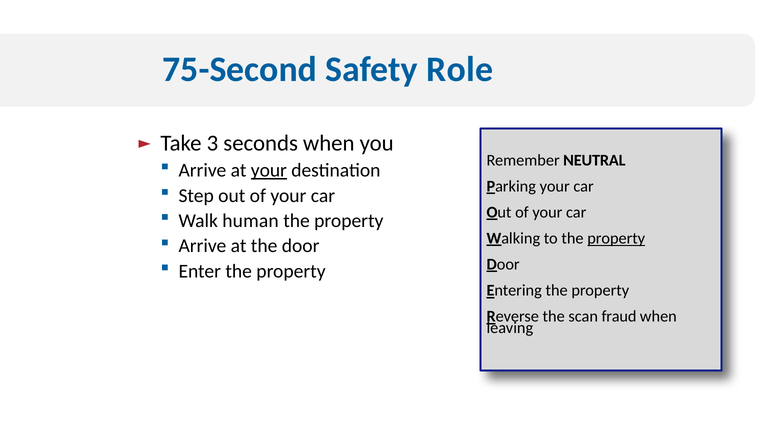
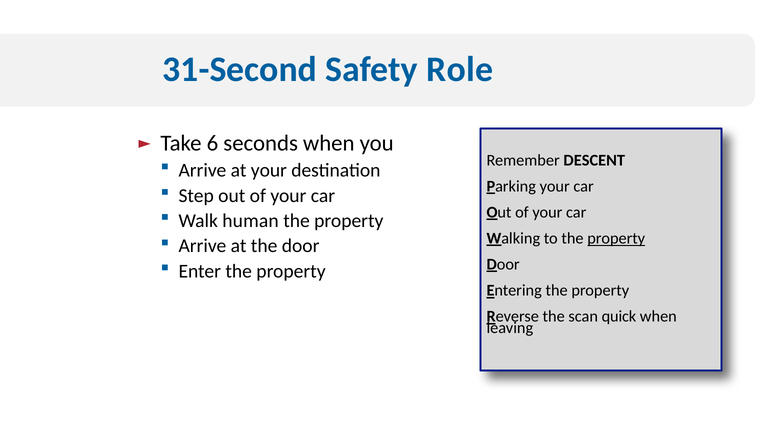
75-Second: 75-Second -> 31-Second (240, 69)
3: 3 -> 6 (212, 143)
NEUTRAL: NEUTRAL -> DESCENT (594, 160)
your underline: present -> none (269, 170)
fraud: fraud -> quick (619, 316)
